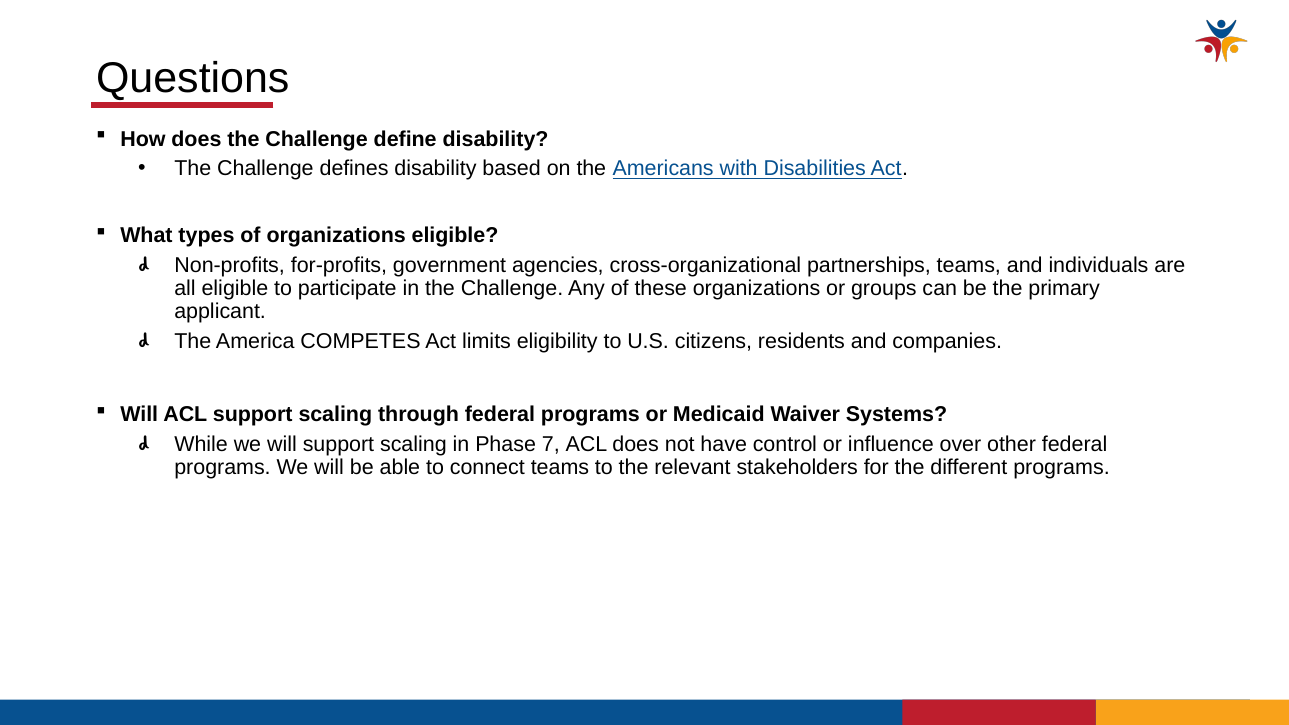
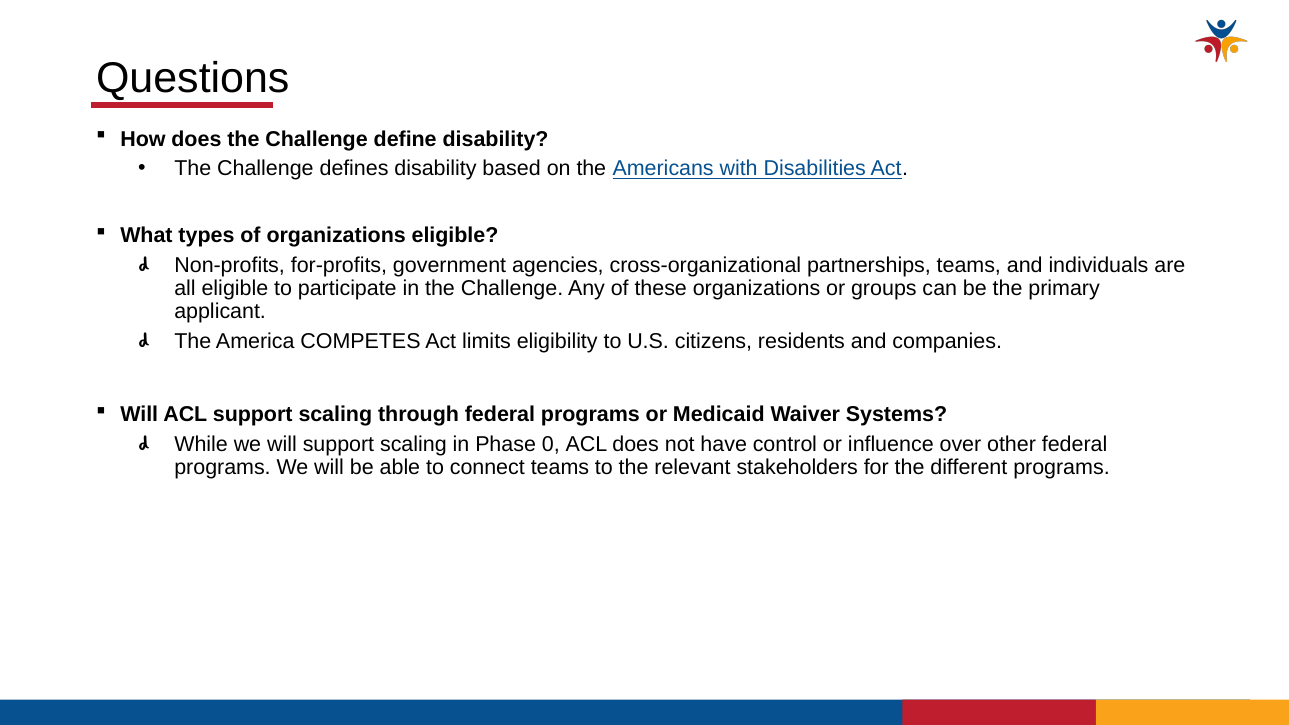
7: 7 -> 0 (551, 445)
